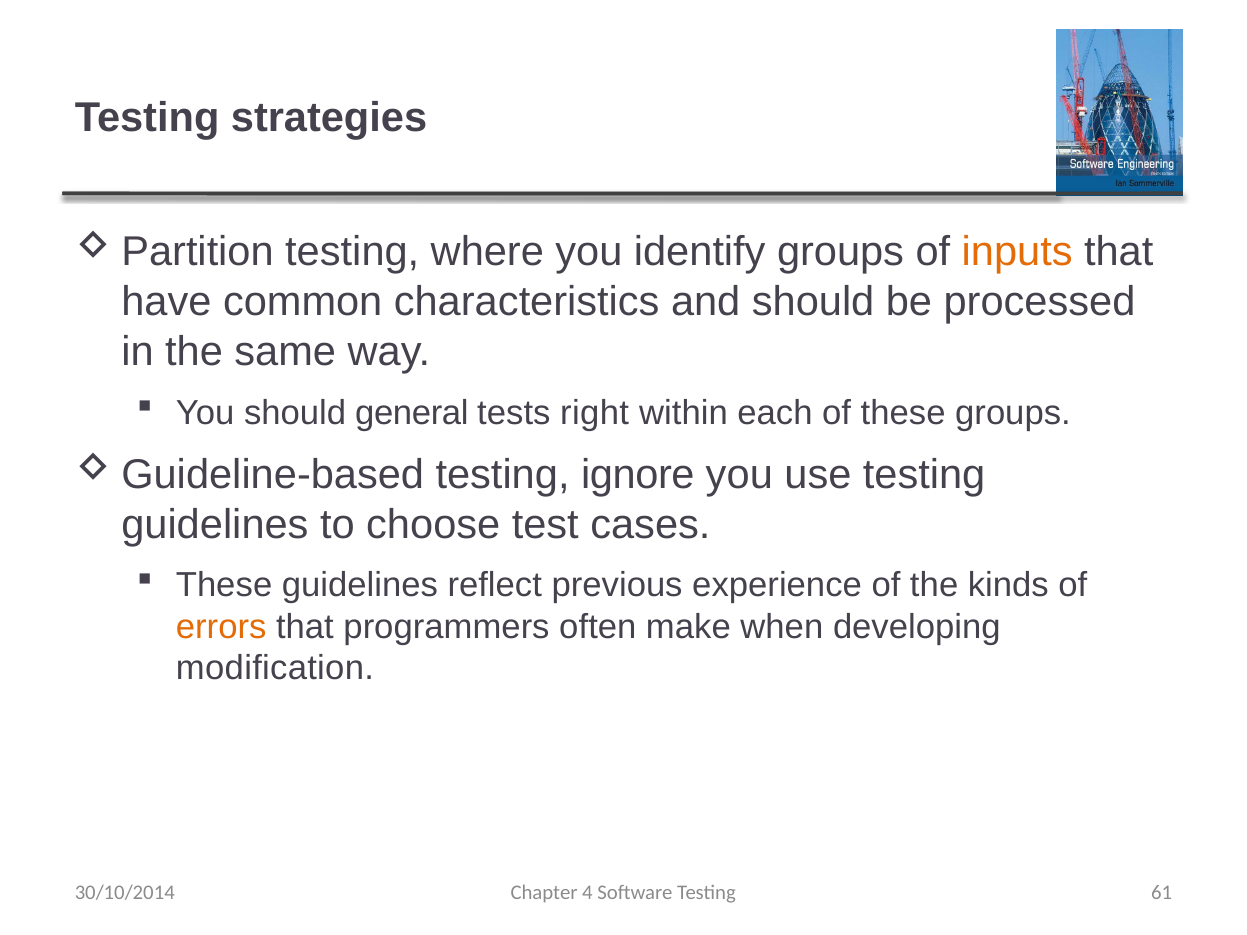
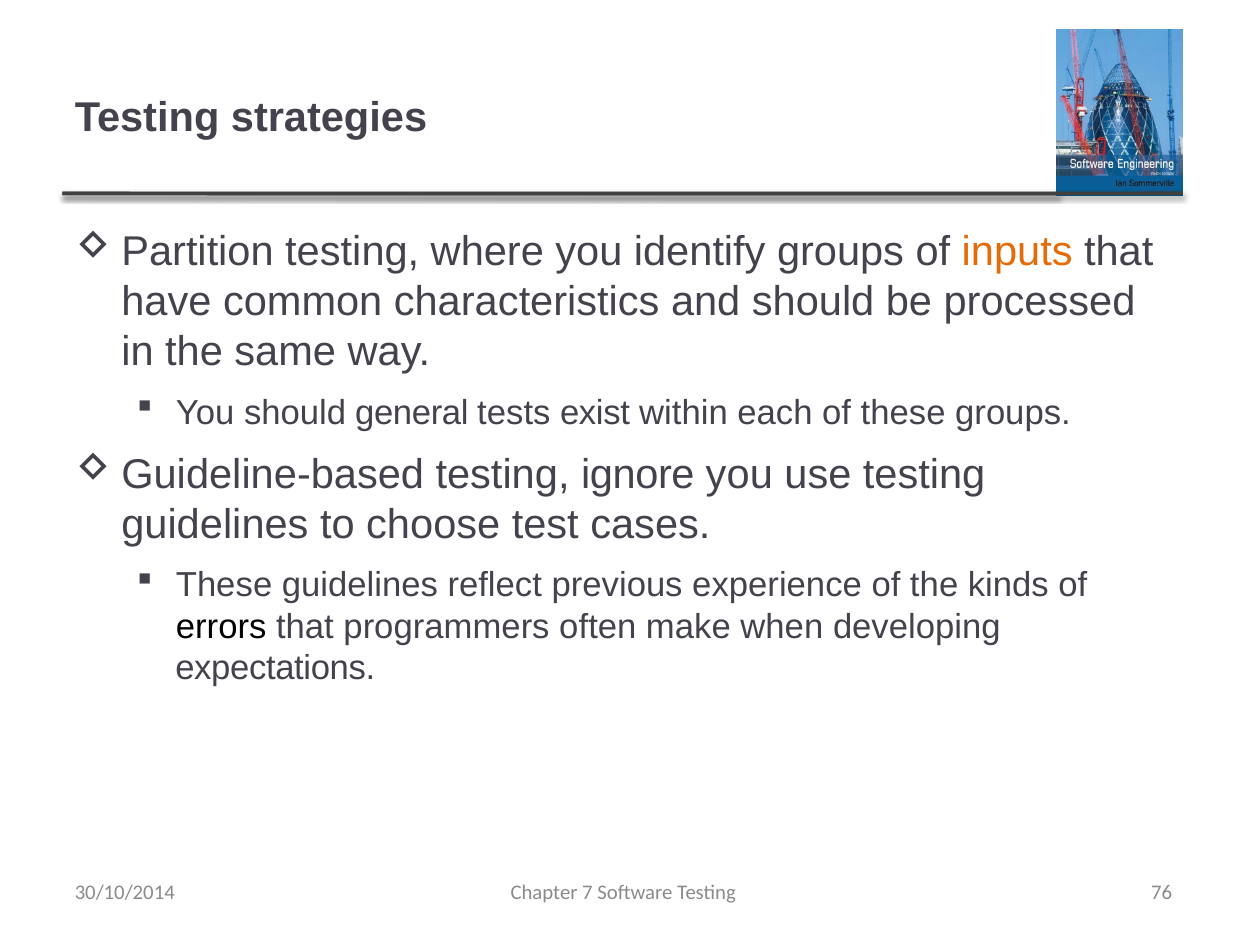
right: right -> exist (595, 413)
errors colour: orange -> black (221, 627)
modification: modification -> expectations (275, 669)
4: 4 -> 7 (587, 893)
61: 61 -> 76 (1162, 893)
